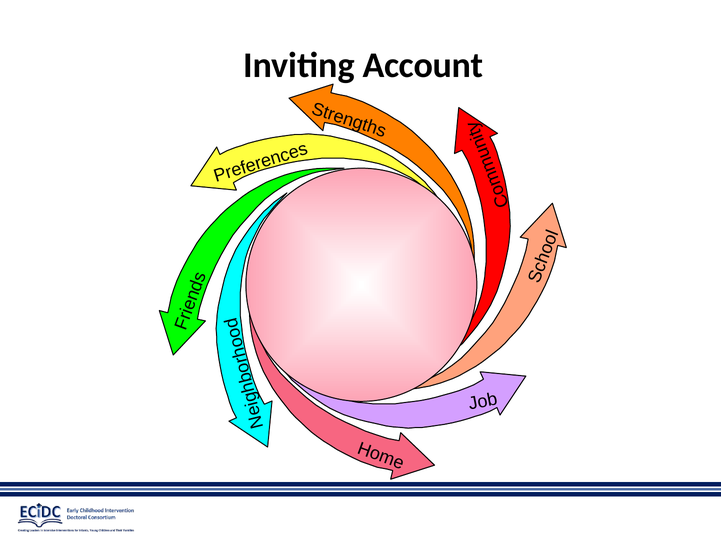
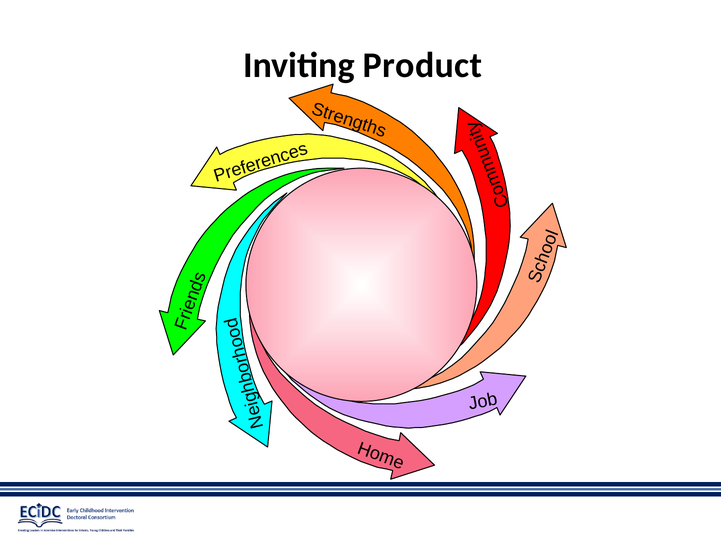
Account: Account -> Product (423, 65)
